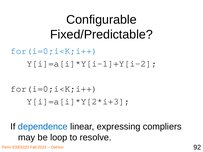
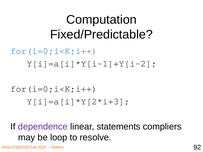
Configurable: Configurable -> Computation (101, 20)
dependence colour: blue -> purple (43, 127)
expressing: expressing -> statements (119, 127)
